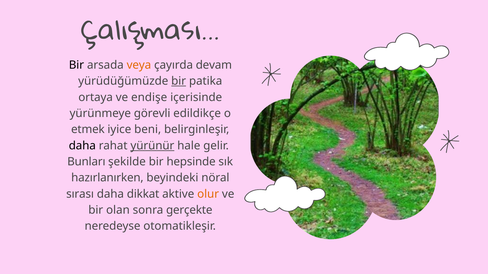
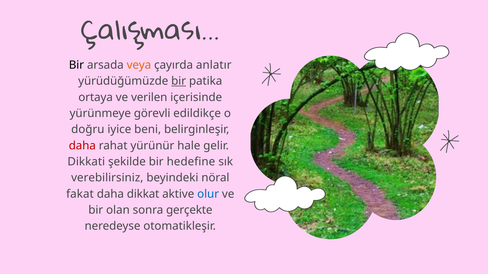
devam: devam -> anlatır (214, 65)
endişe: endişe -> verilen (149, 97)
etmek: etmek -> doğru (88, 130)
daha colour: black -> red (82, 146)
yürünür underline: present -> none (152, 146)
Bunları: Bunları -> Dikkati (86, 162)
hepsinde: hepsinde -> hedefine (191, 162)
hazırlanırken: hazırlanırken -> verebilirsiniz (107, 178)
sırası: sırası -> fakat (80, 194)
olur colour: orange -> blue (208, 194)
